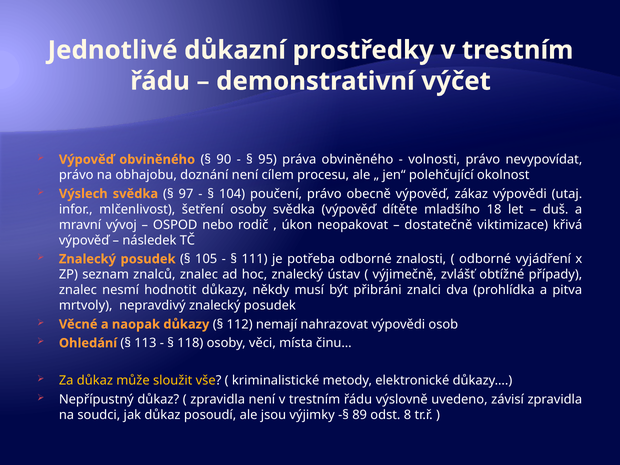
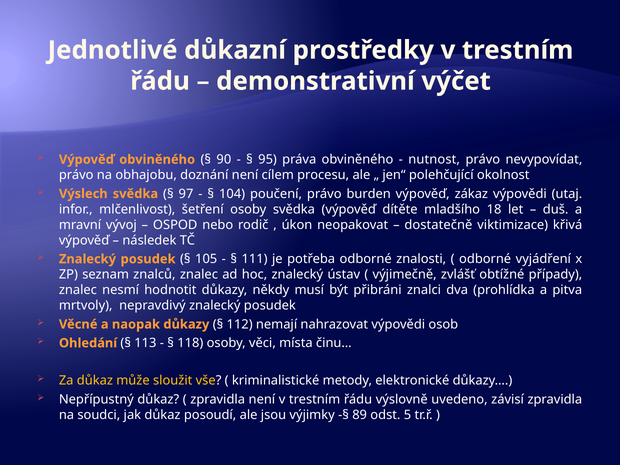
volnosti: volnosti -> nutnost (434, 160)
obecně: obecně -> burden (369, 194)
8: 8 -> 5 (407, 415)
